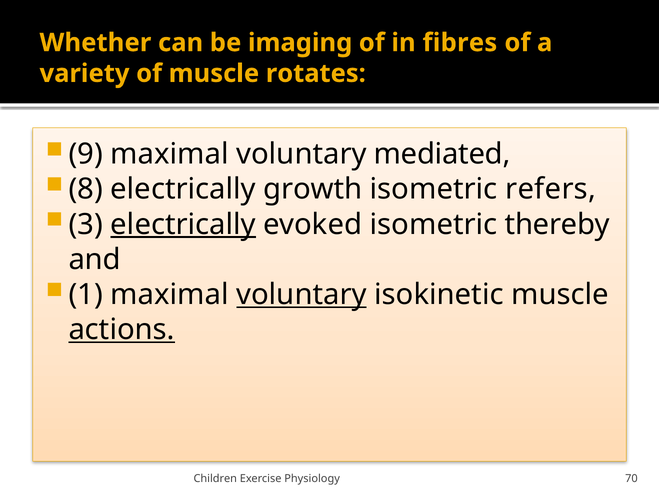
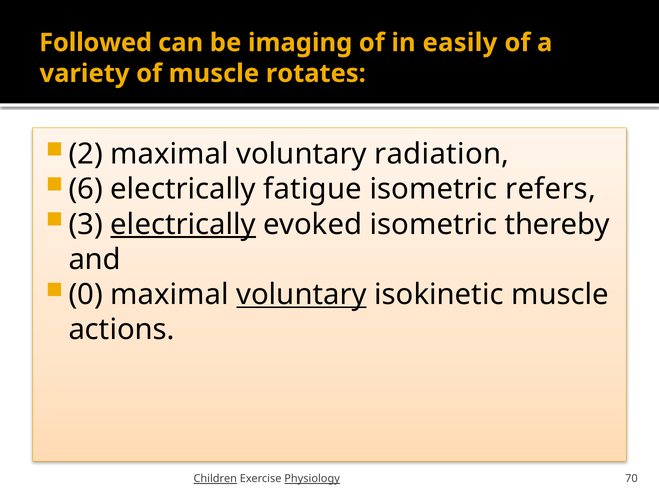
Whether: Whether -> Followed (96, 43)
fibres: fibres -> easily (460, 43)
9: 9 -> 2 (86, 154)
mediated: mediated -> radiation (442, 154)
8: 8 -> 6 (86, 189)
growth: growth -> fatigue (313, 189)
1: 1 -> 0 (86, 295)
actions underline: present -> none (122, 330)
Children underline: none -> present (215, 479)
Physiology underline: none -> present (312, 479)
